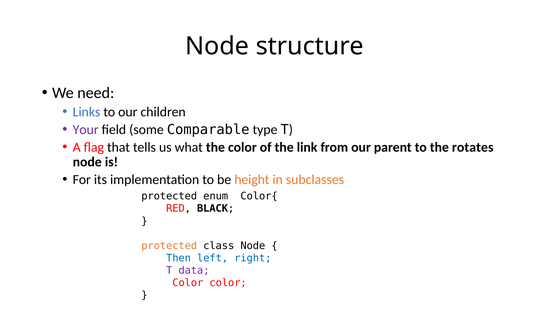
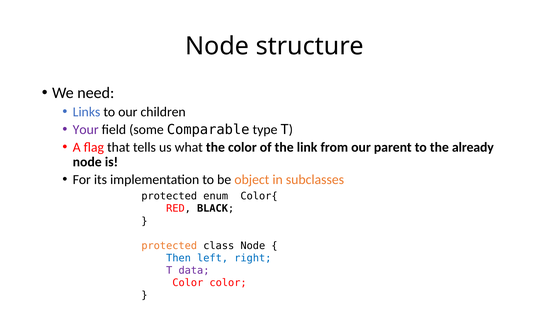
rotates: rotates -> already (473, 147)
height: height -> object (252, 180)
